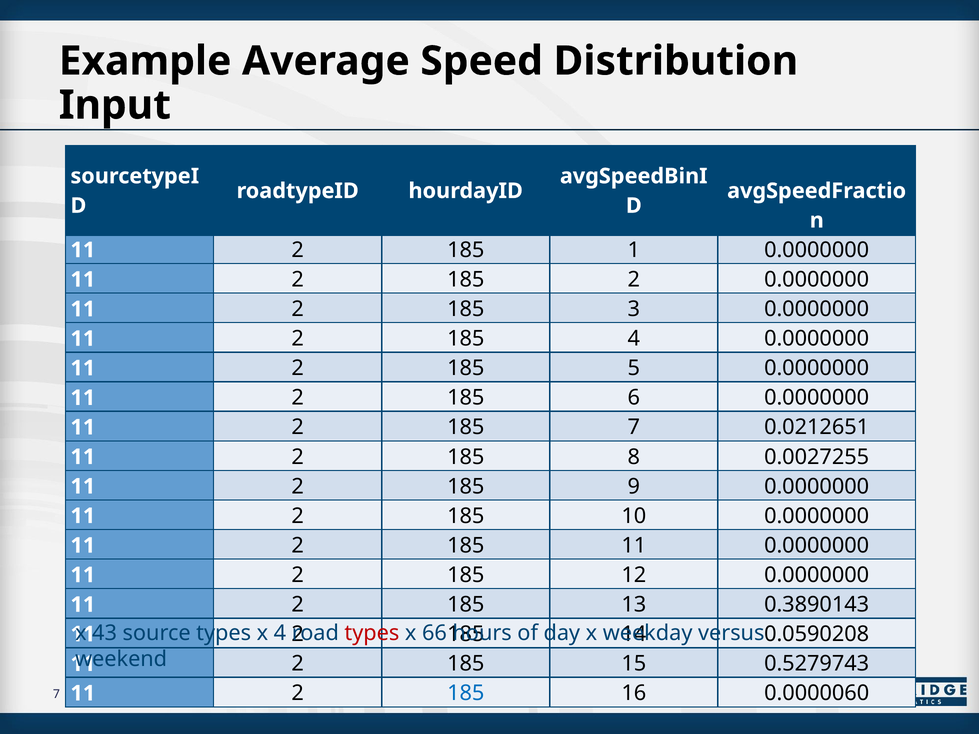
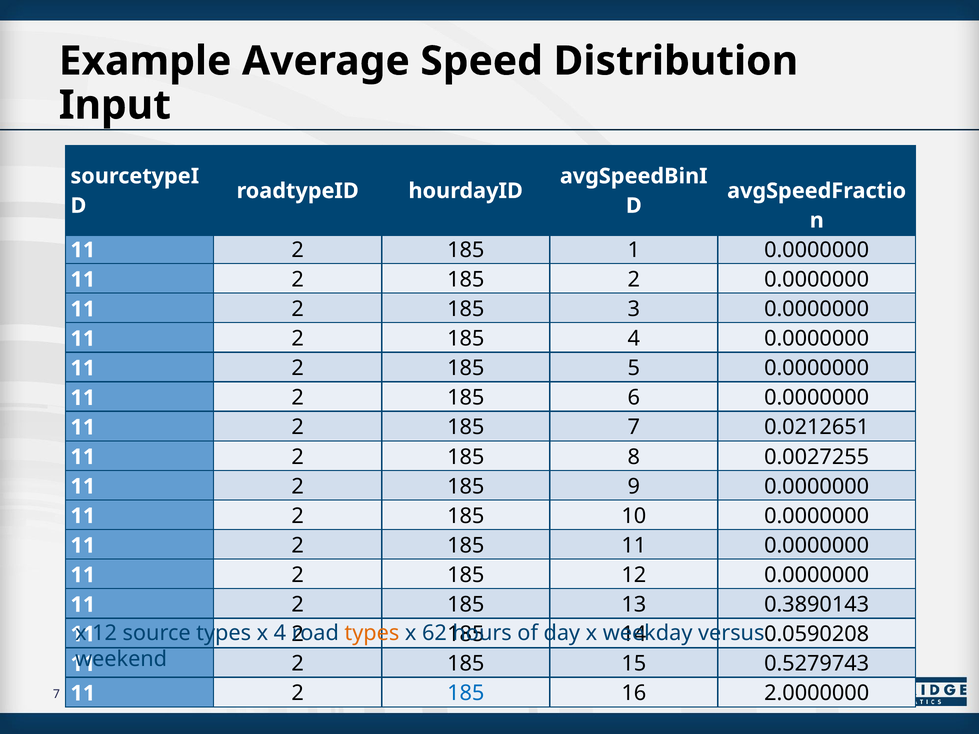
43: 43 -> 12 (105, 633)
types colour: red -> orange (372, 633)
66: 66 -> 62 (434, 633)
0.0000060: 0.0000060 -> 2.0000000 (817, 694)
